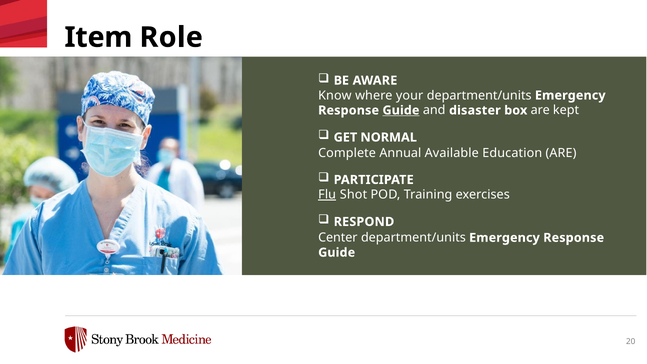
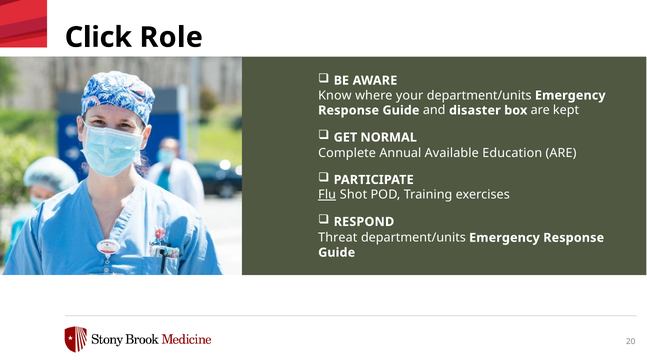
Item: Item -> Click (98, 37)
Guide underline: present -> none (401, 110)
Center: Center -> Threat (338, 238)
